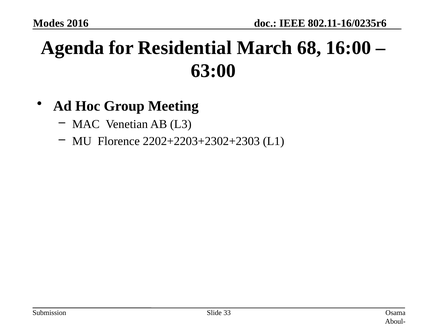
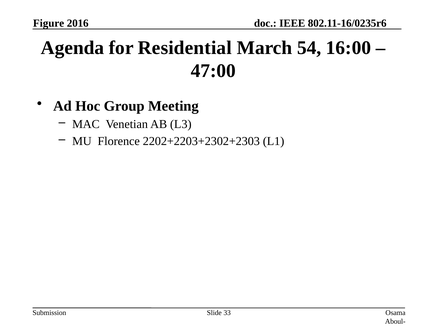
Modes: Modes -> Figure (49, 23)
68: 68 -> 54 (309, 48)
63:00: 63:00 -> 47:00 (213, 71)
